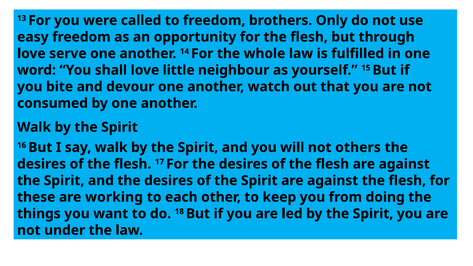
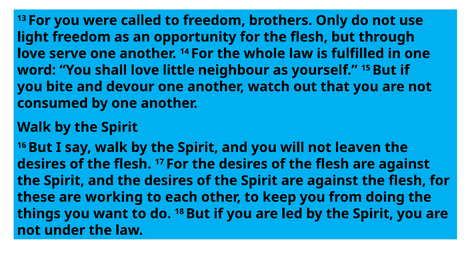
easy: easy -> light (33, 37)
others: others -> leaven (358, 147)
